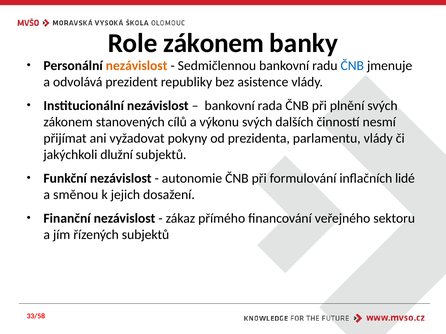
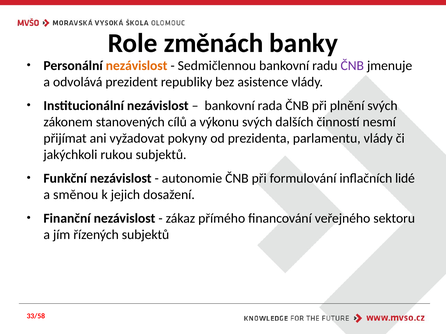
Role zákonem: zákonem -> změnách (214, 43)
ČNB colour: blue -> purple (352, 66)
dlužní: dlužní -> rukou (117, 155)
